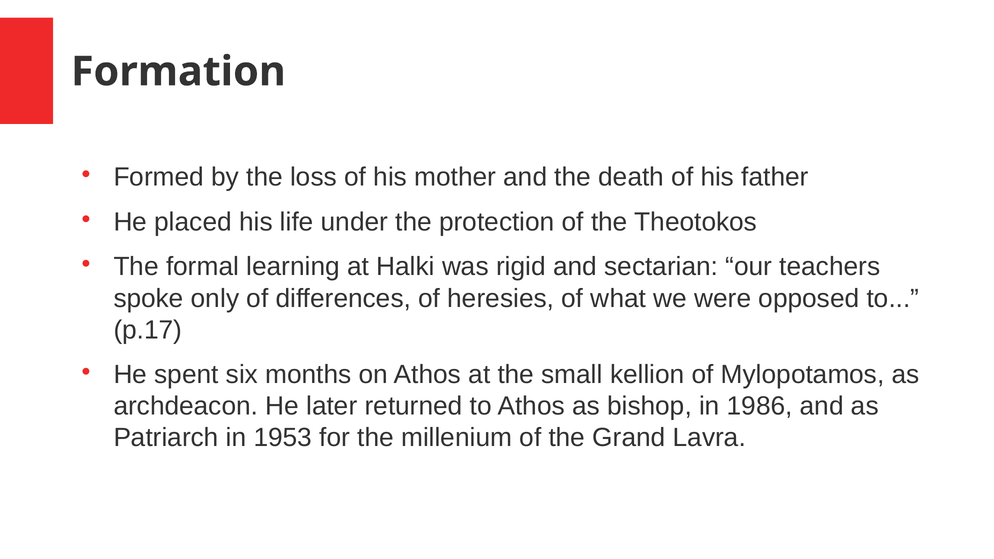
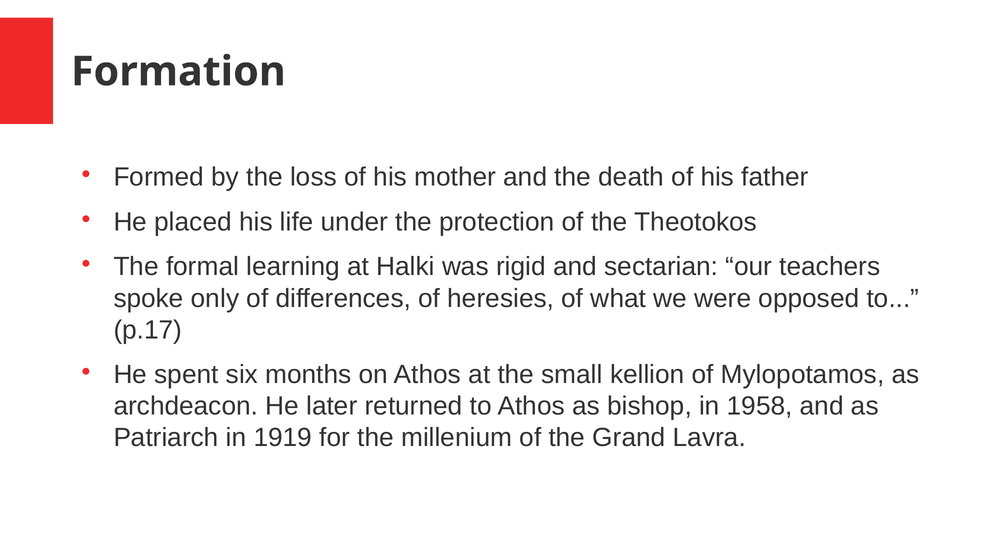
1986: 1986 -> 1958 (760, 406)
1953: 1953 -> 1919 (283, 438)
